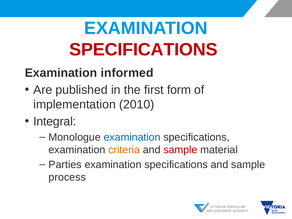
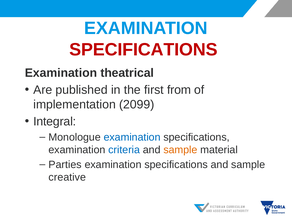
informed: informed -> theatrical (127, 73)
form: form -> from (179, 90)
2010: 2010 -> 2099 (137, 105)
criteria colour: orange -> blue (124, 150)
sample colour: red -> orange (180, 150)
process: process -> creative (67, 177)
